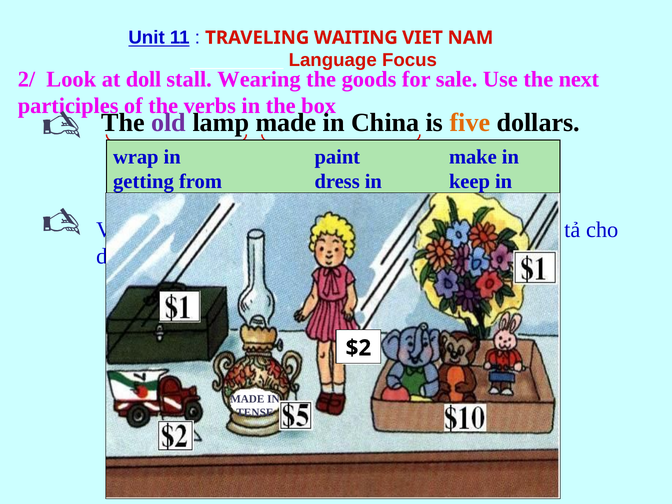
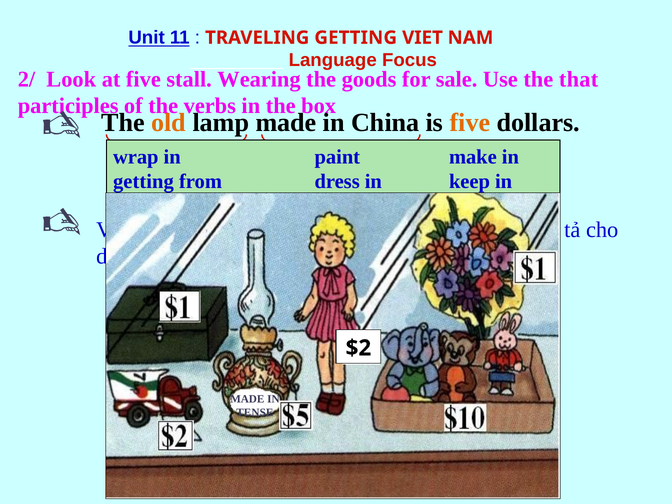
TRAVELING WAITING: WAITING -> GETTING (356, 38)
at doll: doll -> five (143, 79)
next: next -> that (579, 79)
old colour: purple -> orange (169, 123)
